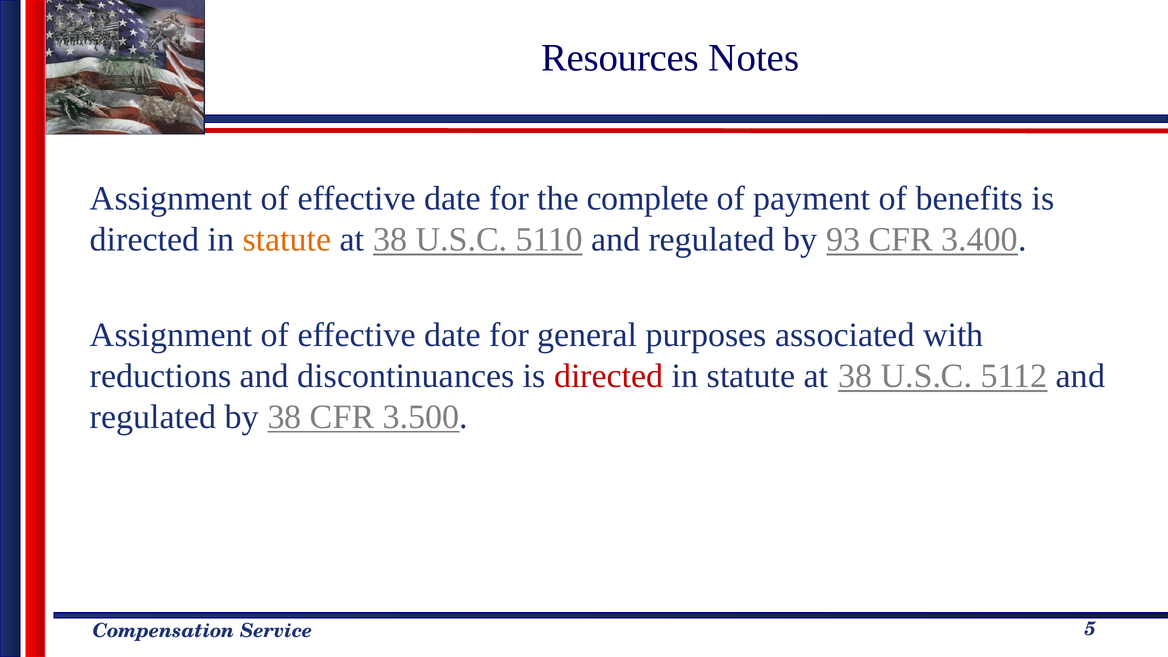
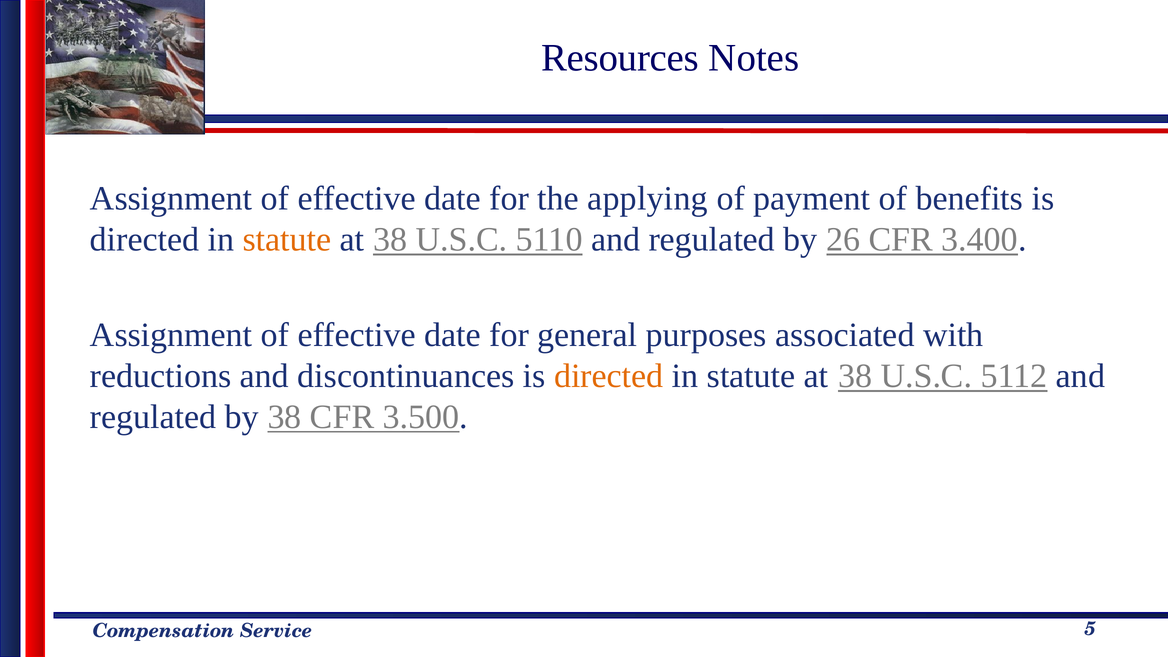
complete: complete -> applying (648, 199)
93: 93 -> 26 (843, 240)
directed colour: red -> orange (609, 376)
